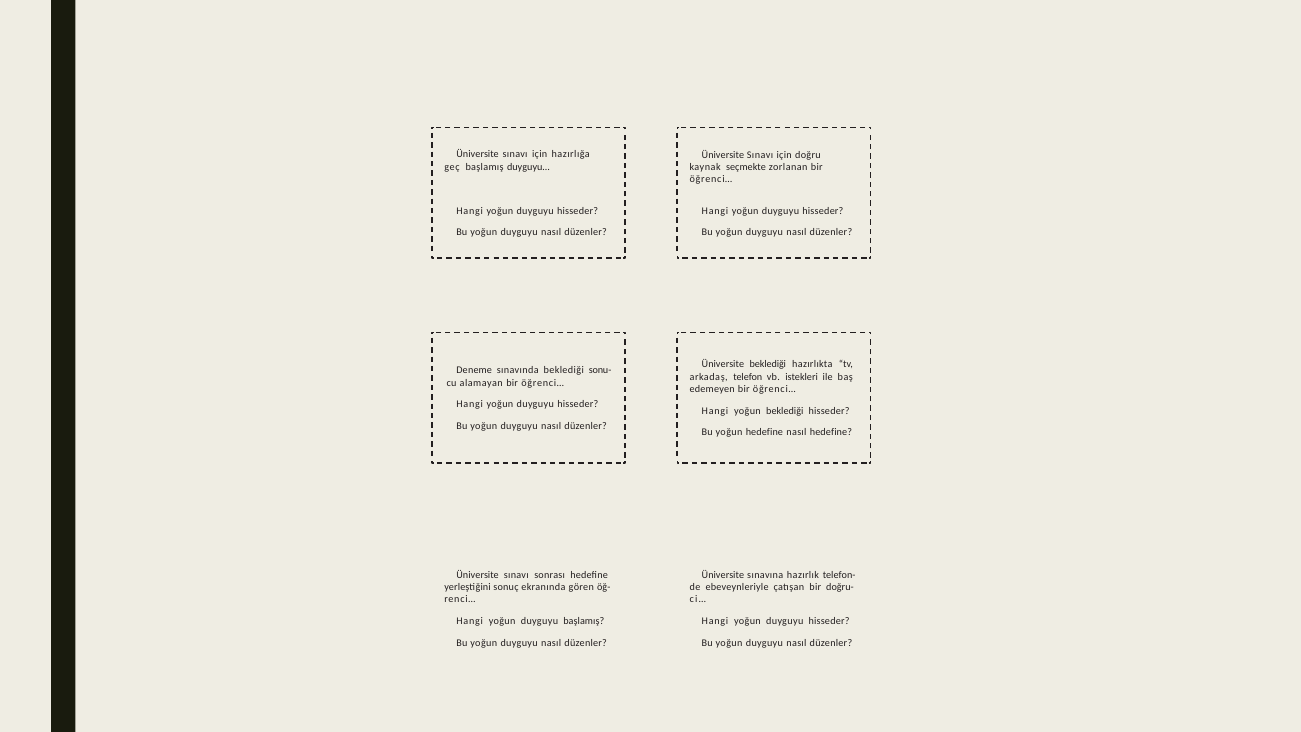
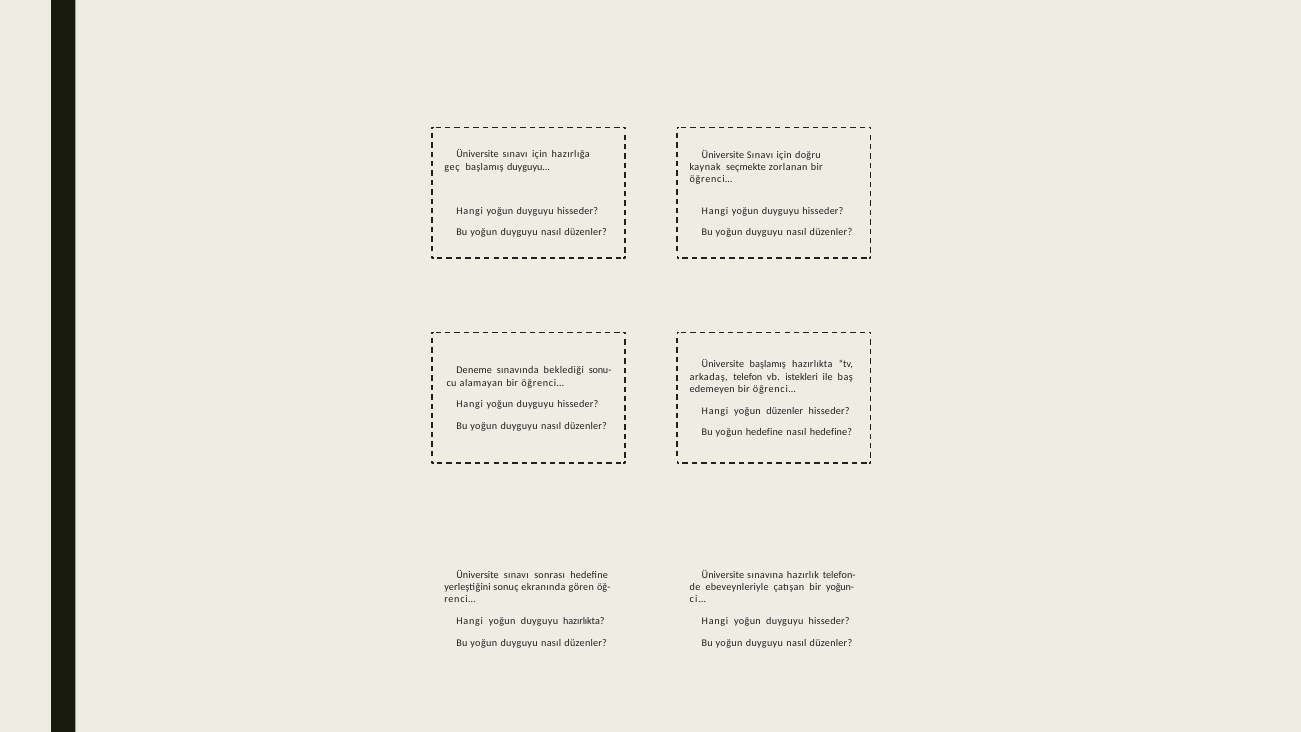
Üniversite beklediği: beklediği -> başlamış (768, 364)
yoğun beklediği: beklediği -> düzenler (785, 411)
doğru-: doğru- -> yoğun- (840, 587)
duyguyu başlamış: başlamış -> hazırlıkta (584, 621)
